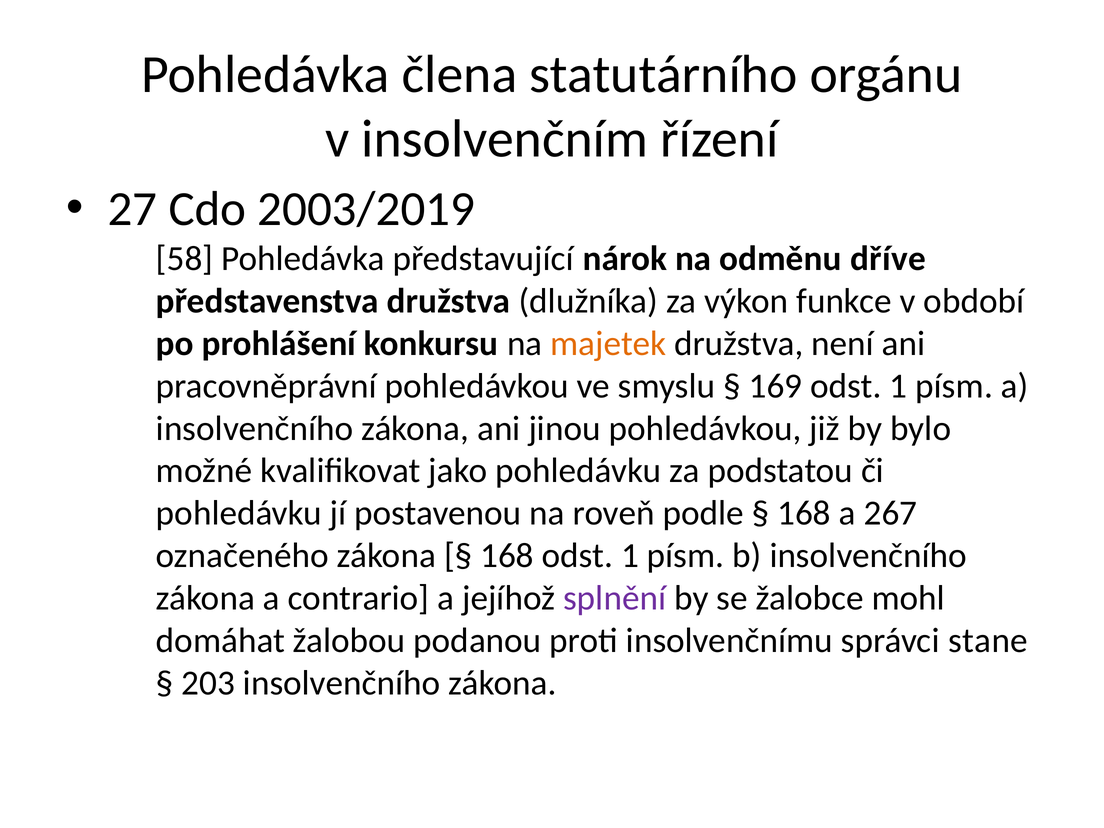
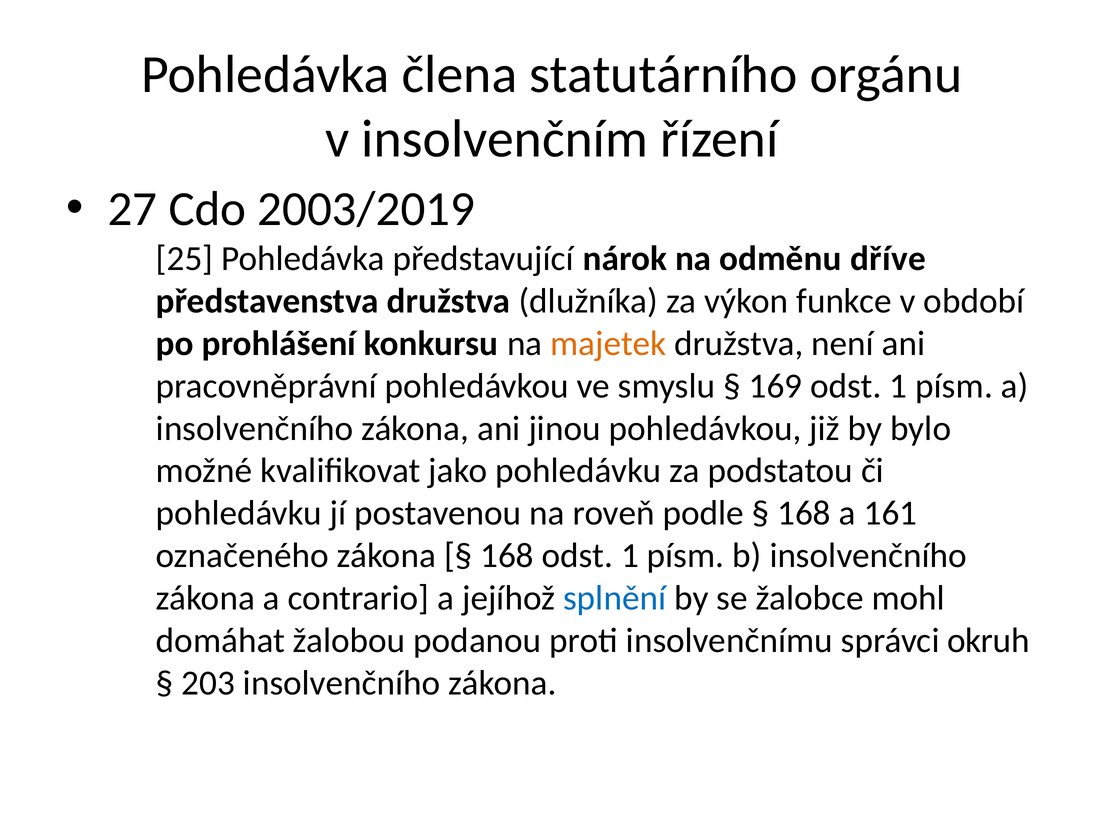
58: 58 -> 25 (185, 259)
267: 267 -> 161 (890, 513)
splnění colour: purple -> blue (615, 598)
stane: stane -> okruh (988, 641)
